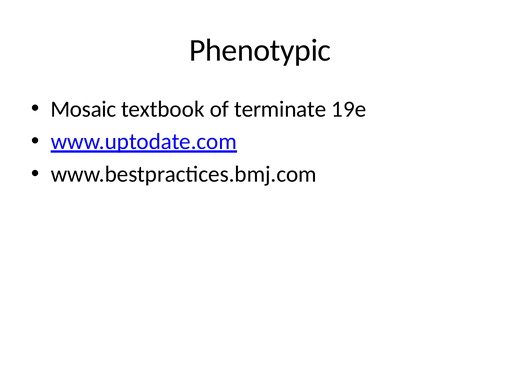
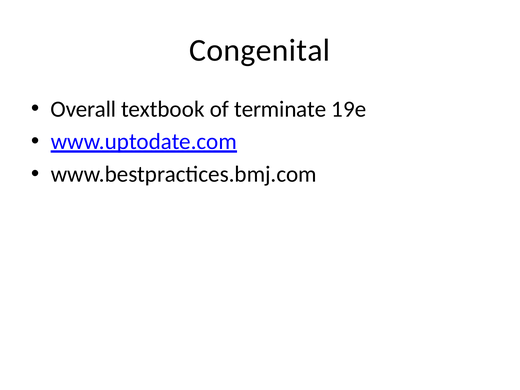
Phenotypic: Phenotypic -> Congenital (260, 50)
Mosaic: Mosaic -> Overall (83, 109)
